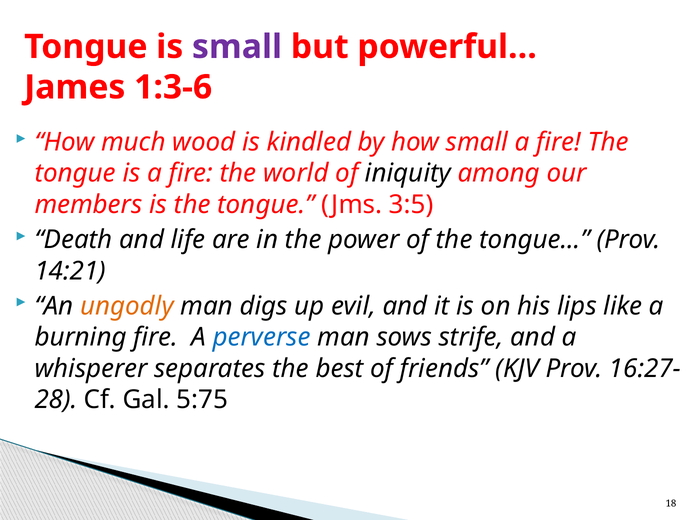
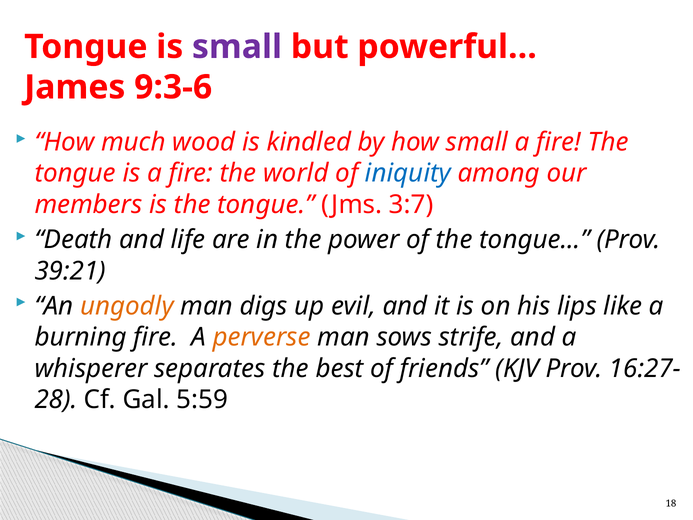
1:3-6: 1:3-6 -> 9:3-6 (173, 87)
iniquity colour: black -> blue (408, 173)
3:5: 3:5 -> 3:7 (411, 205)
14:21: 14:21 -> 39:21 (70, 271)
perverse colour: blue -> orange (262, 337)
5:75: 5:75 -> 5:59 (202, 399)
